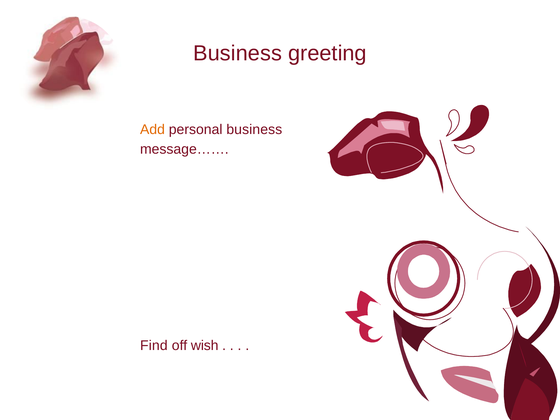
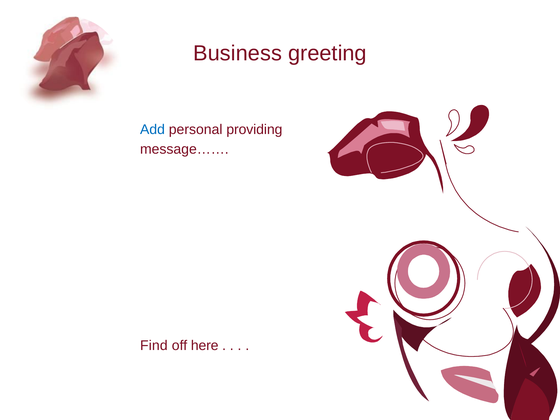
Add colour: orange -> blue (153, 130)
personal business: business -> providing (254, 130)
wish: wish -> here (205, 346)
